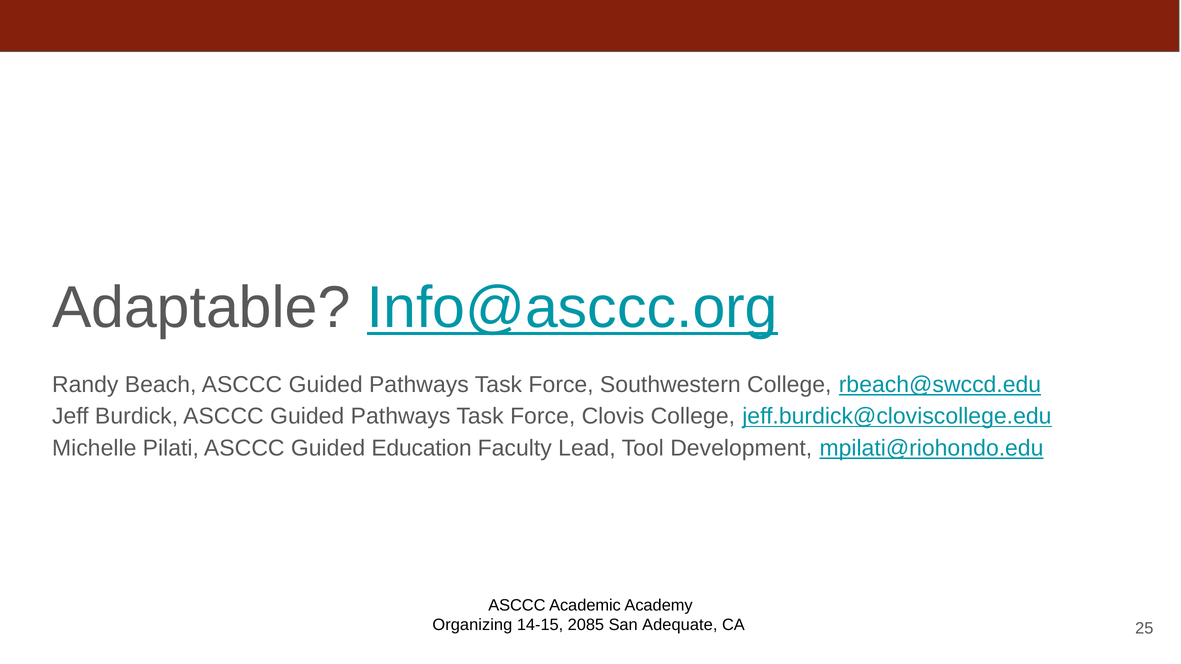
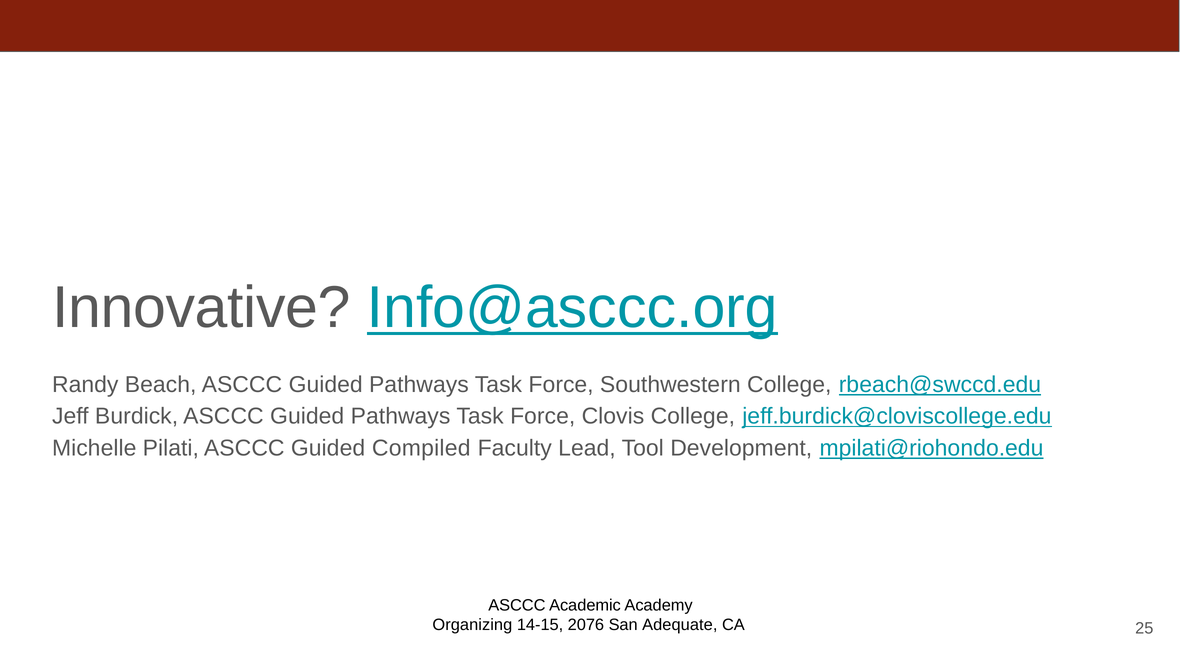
Adaptable: Adaptable -> Innovative (201, 308)
Education: Education -> Compiled (421, 448)
2085: 2085 -> 2076 (586, 625)
